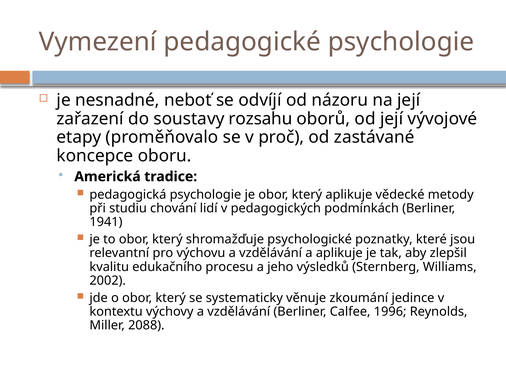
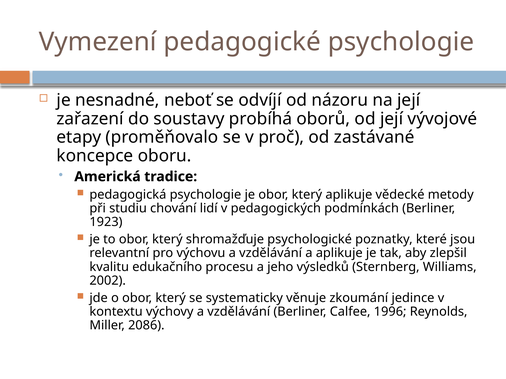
rozsahu: rozsahu -> probíhá (260, 119)
1941: 1941 -> 1923 (106, 222)
2088: 2088 -> 2086 (146, 326)
